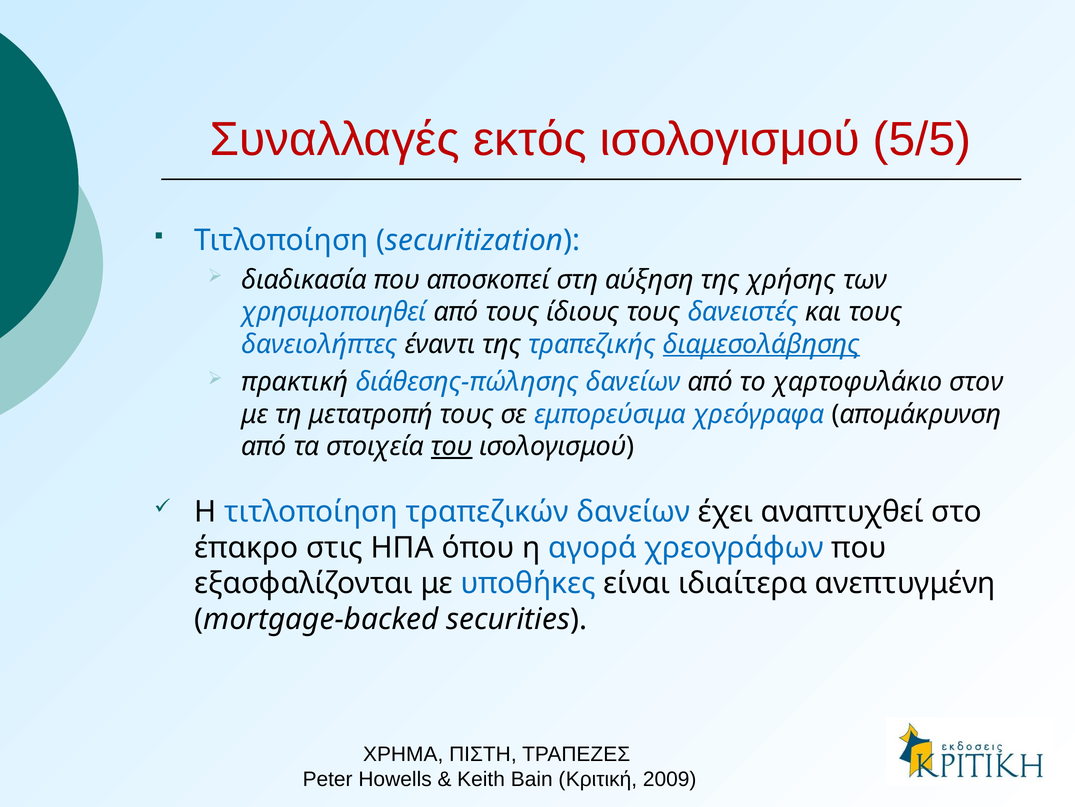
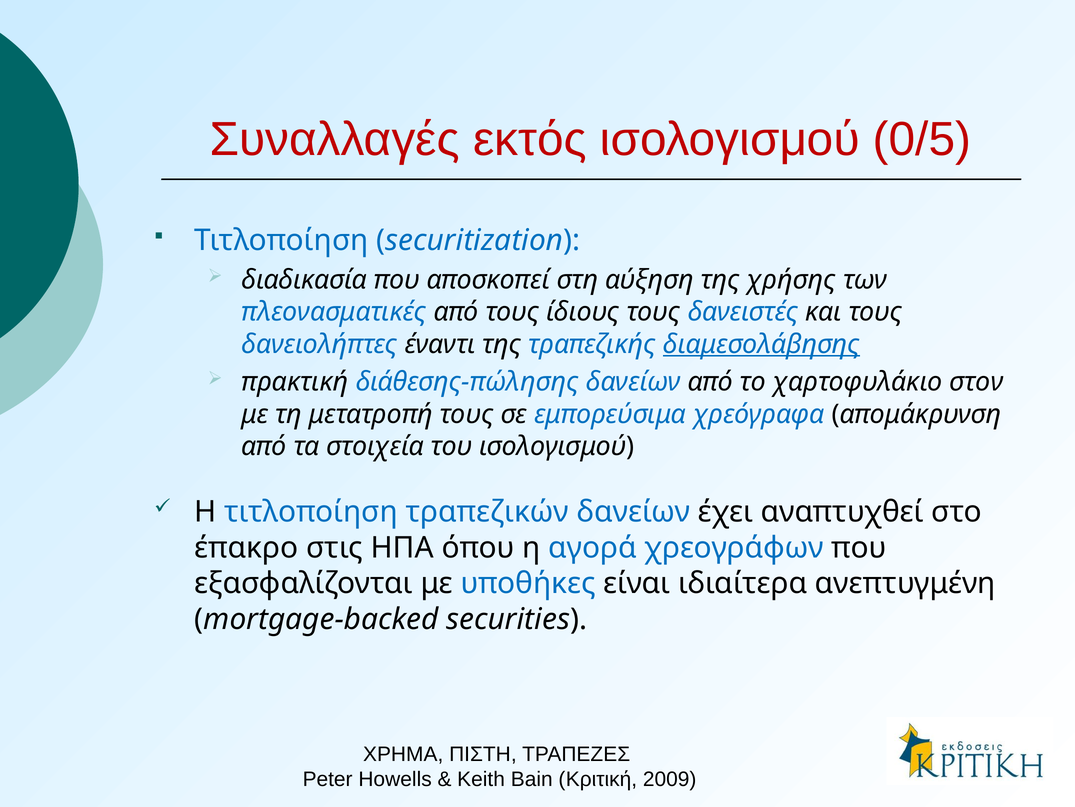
5/5: 5/5 -> 0/5 (922, 139)
χρησιμοποιηθεί: χρησιμοποιηθεί -> πλεονασματικές (334, 312)
του underline: present -> none (452, 446)
